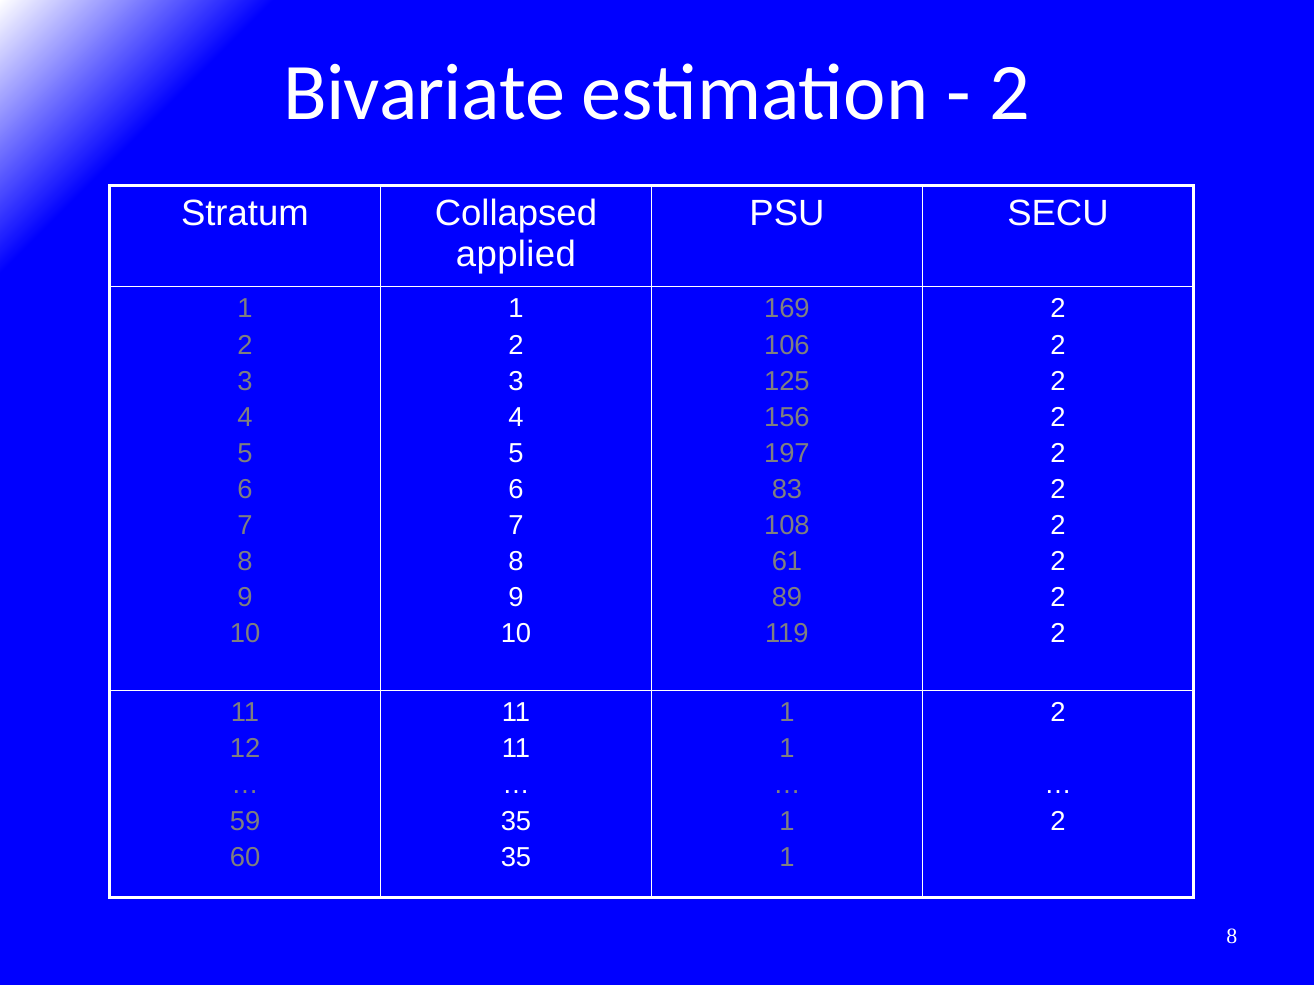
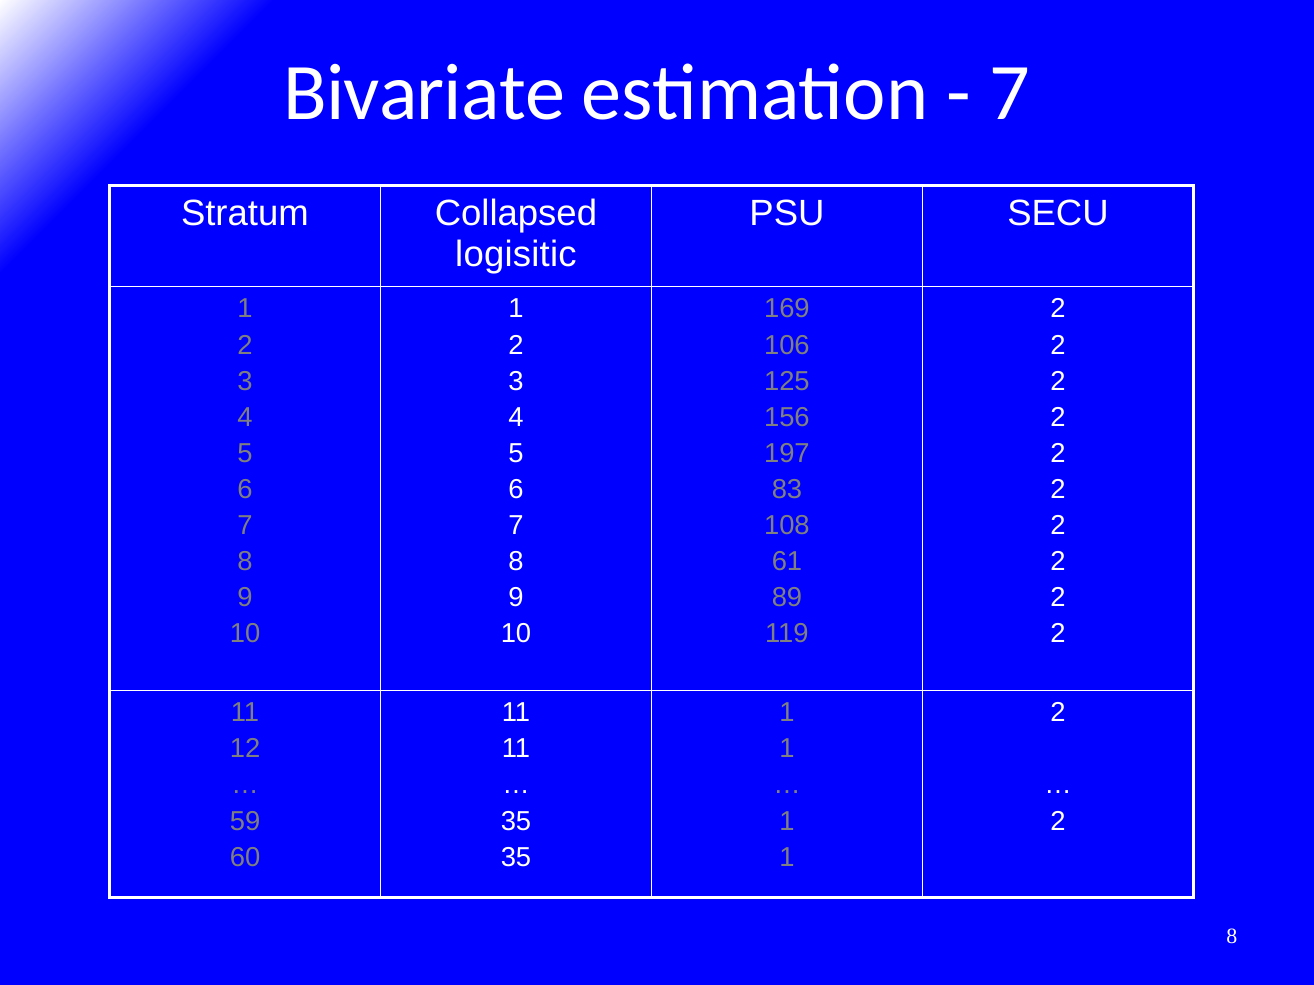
2: 2 -> 7 (1009, 93)
applied: applied -> logisitic (516, 254)
